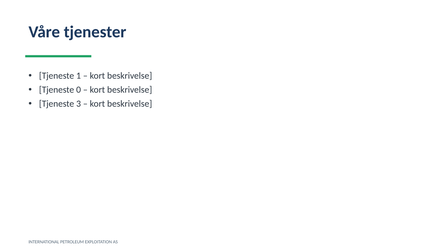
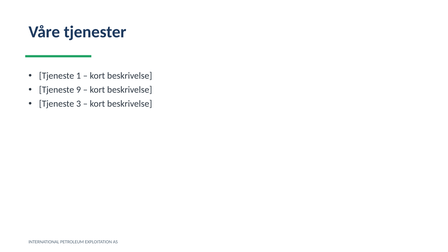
0: 0 -> 9 (79, 90)
